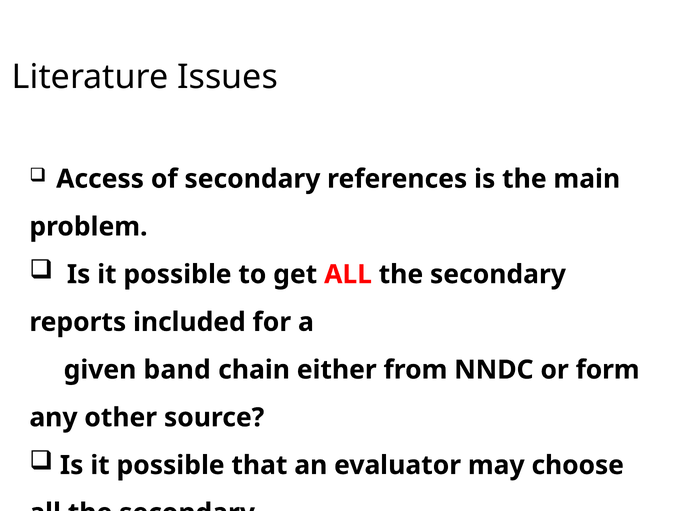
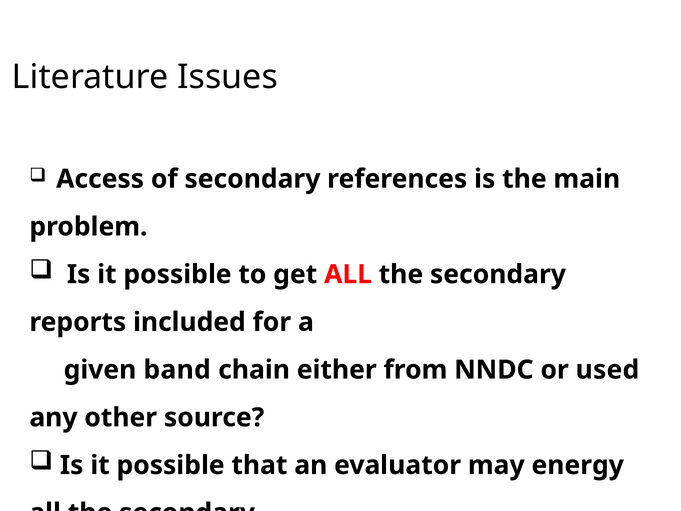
or form: form -> used (607, 370)
choose: choose -> energy (578, 465)
